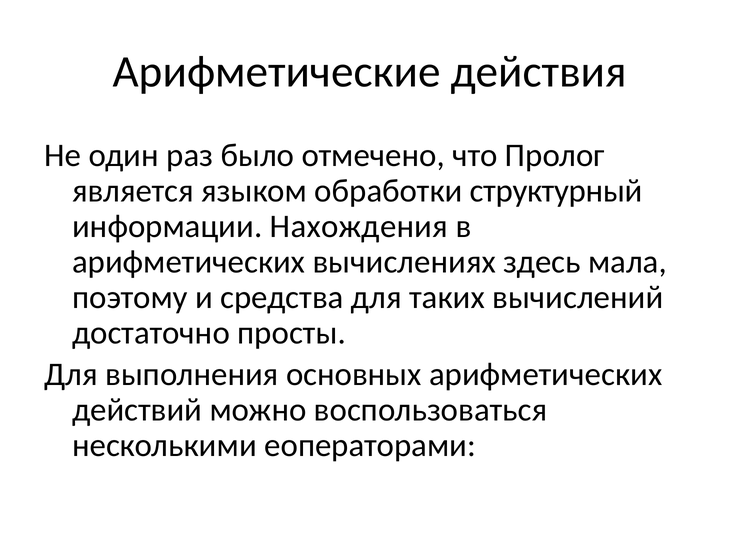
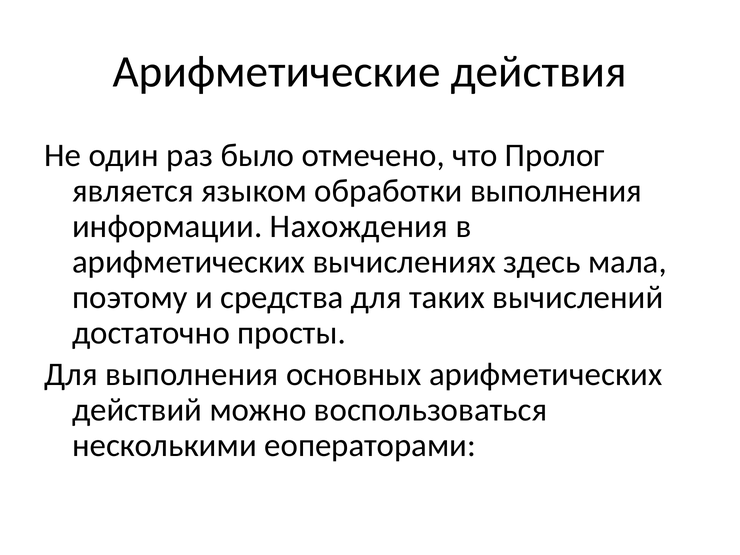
обработки структурный: структурный -> выполнения (556, 191)
